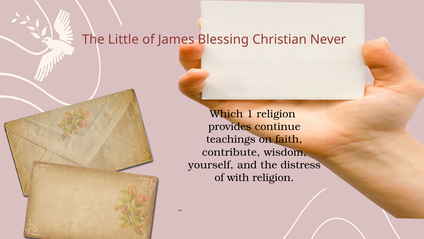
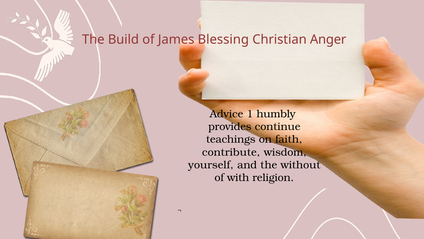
Little: Little -> Build (123, 40)
Never: Never -> Anger (328, 40)
Which: Which -> Advice (226, 114)
1 religion: religion -> humbly (276, 114)
distress: distress -> without (301, 165)
